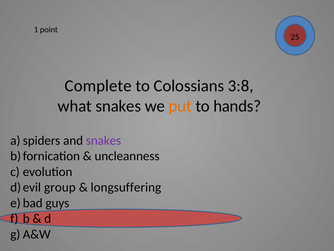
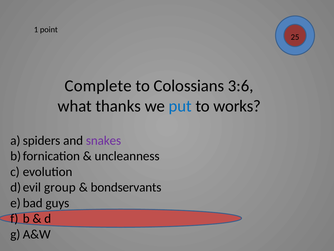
3:8: 3:8 -> 3:6 (241, 86)
what snakes: snakes -> thanks (118, 106)
put colour: orange -> blue (180, 106)
hands: hands -> works (237, 106)
longsuffering: longsuffering -> bondservants (126, 187)
